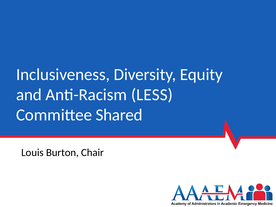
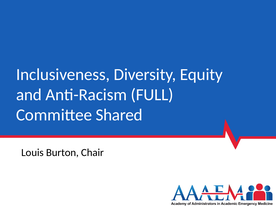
LESS: LESS -> FULL (152, 95)
